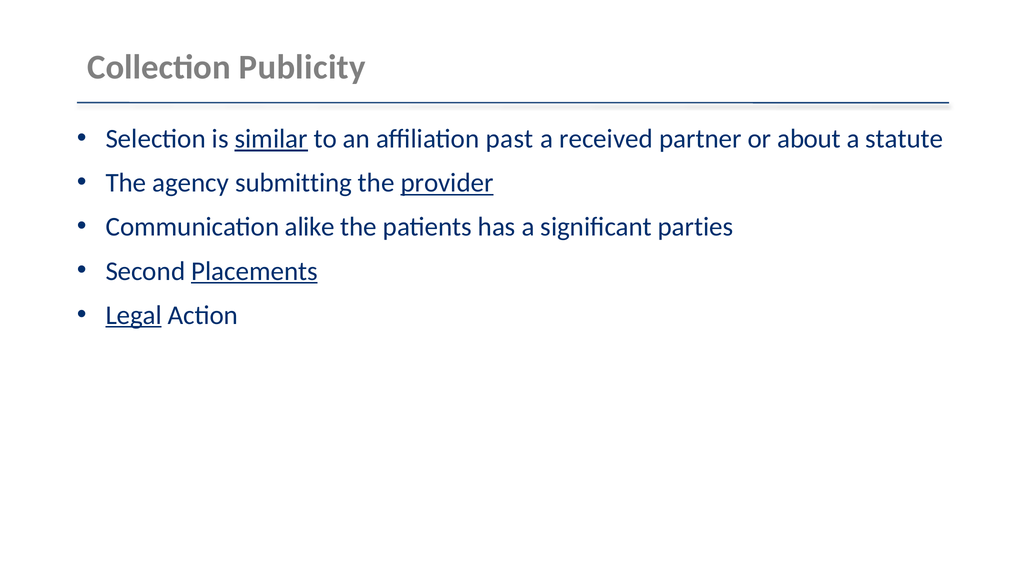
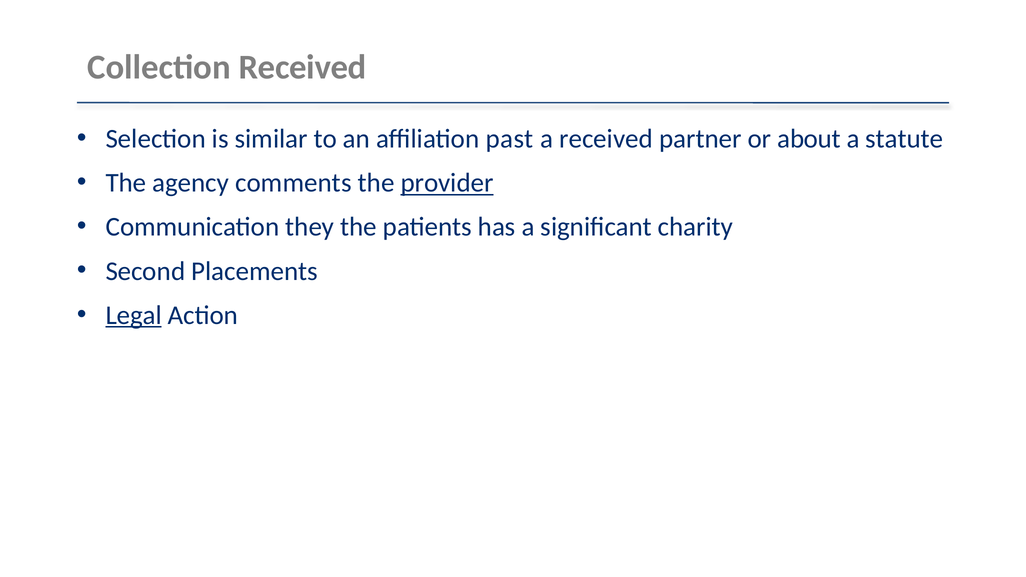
Collection Publicity: Publicity -> Received (303, 67)
similar underline: present -> none (271, 139)
submitting: submitting -> comments (293, 183)
alike: alike -> they (310, 227)
parties: parties -> charity (695, 227)
Placements underline: present -> none (254, 271)
